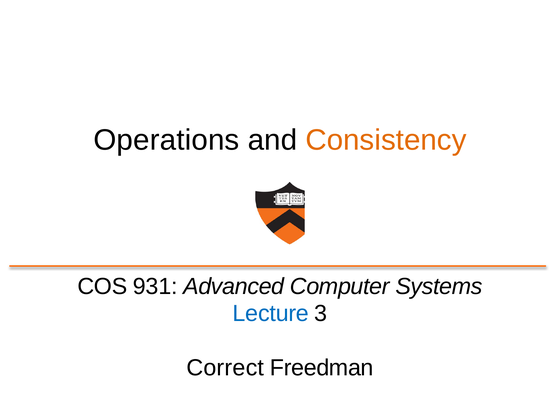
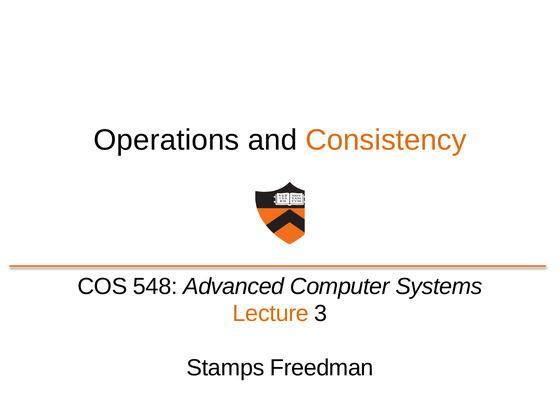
931: 931 -> 548 (155, 287)
Lecture colour: blue -> orange (271, 314)
Correct: Correct -> Stamps (225, 368)
